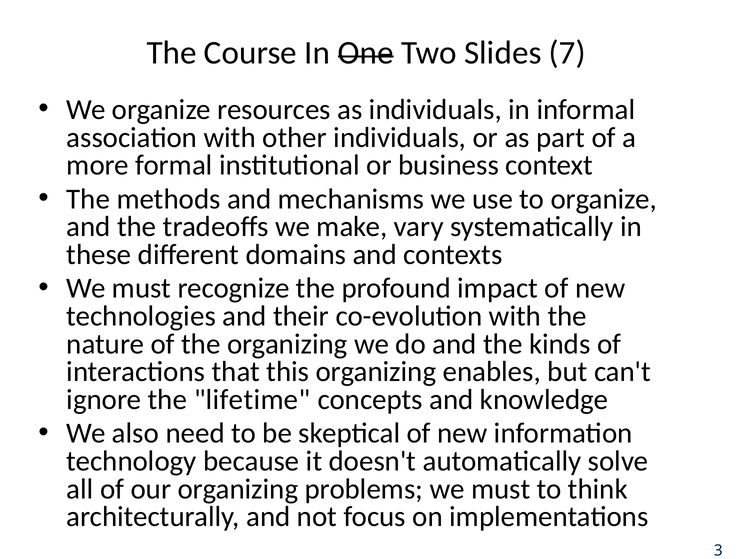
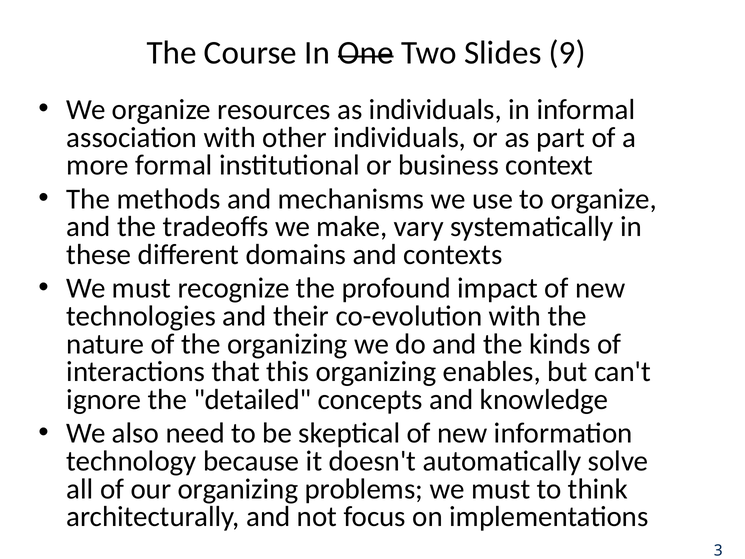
7: 7 -> 9 (567, 53)
lifetime: lifetime -> detailed (252, 400)
